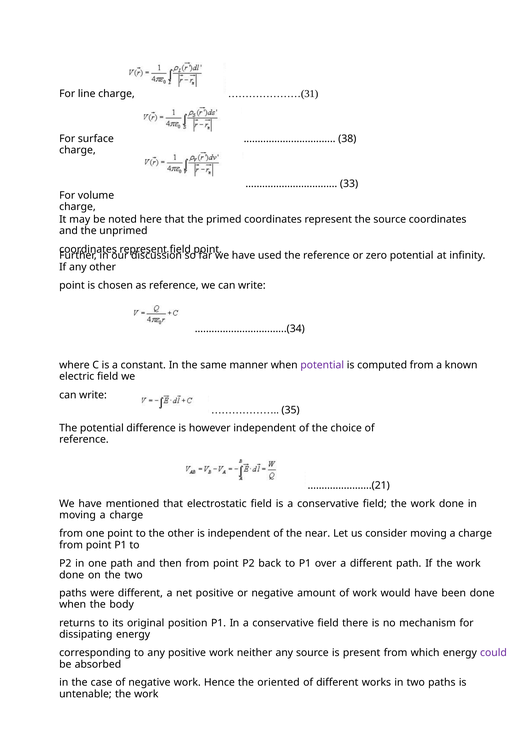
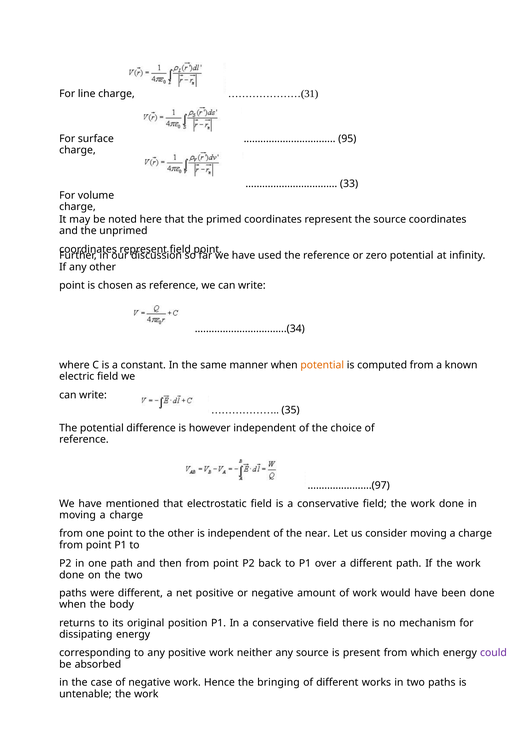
38: 38 -> 95 (347, 139)
potential colour: purple -> orange (322, 365)
.......................(21: .......................(21 -> .......................(97 (349, 485)
oriented: oriented -> bringing (278, 682)
